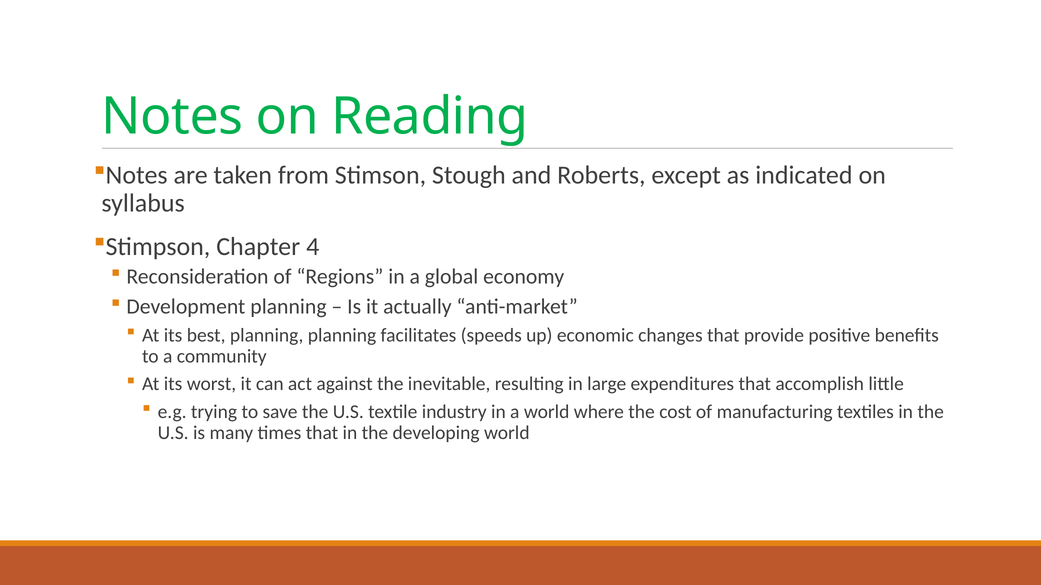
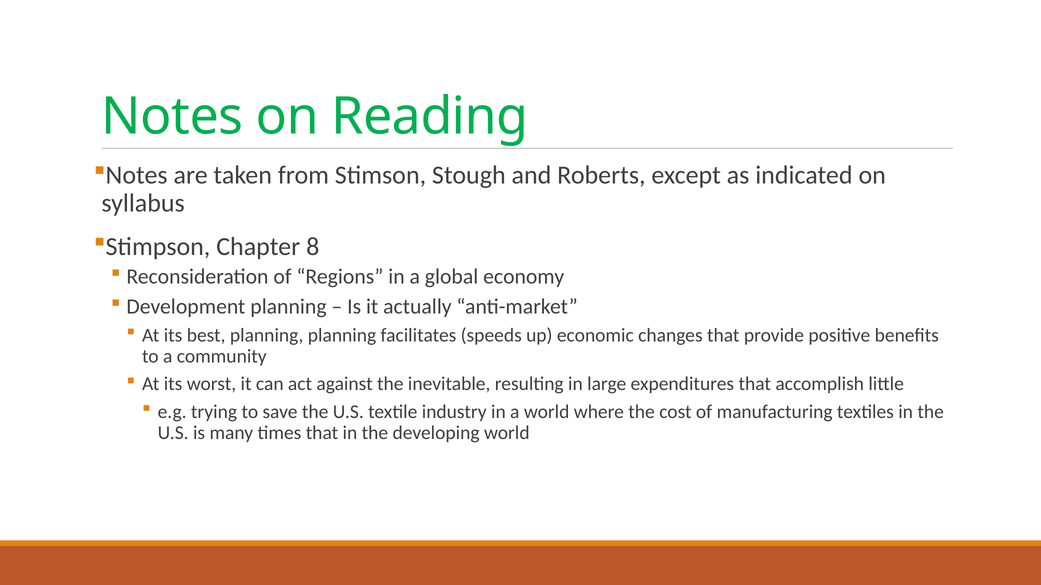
4: 4 -> 8 (313, 247)
